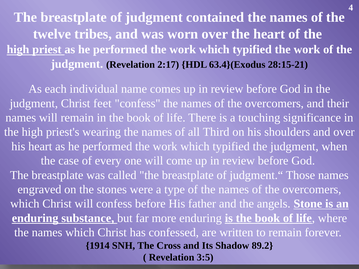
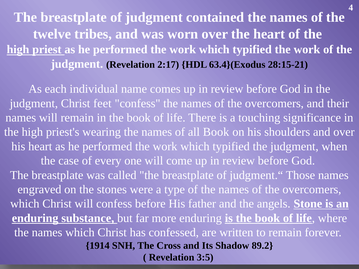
all Third: Third -> Book (216, 132)
